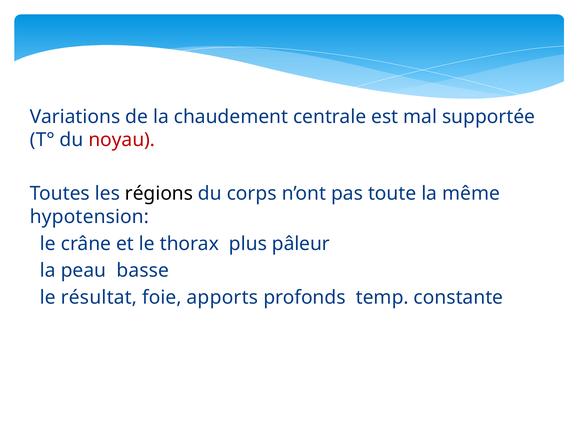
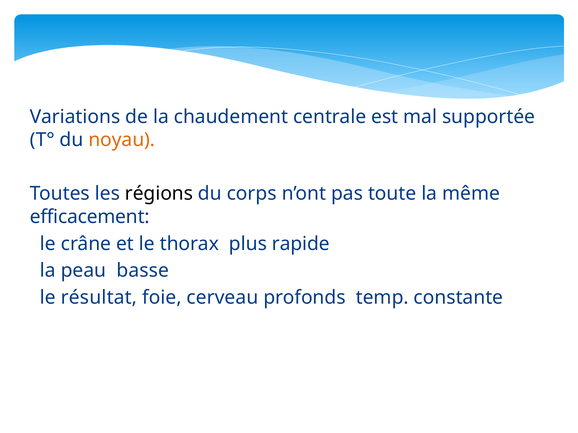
noyau colour: red -> orange (122, 140)
hypotension: hypotension -> efficacement (90, 217)
pâleur: pâleur -> rapide (301, 244)
apports: apports -> cerveau (222, 298)
